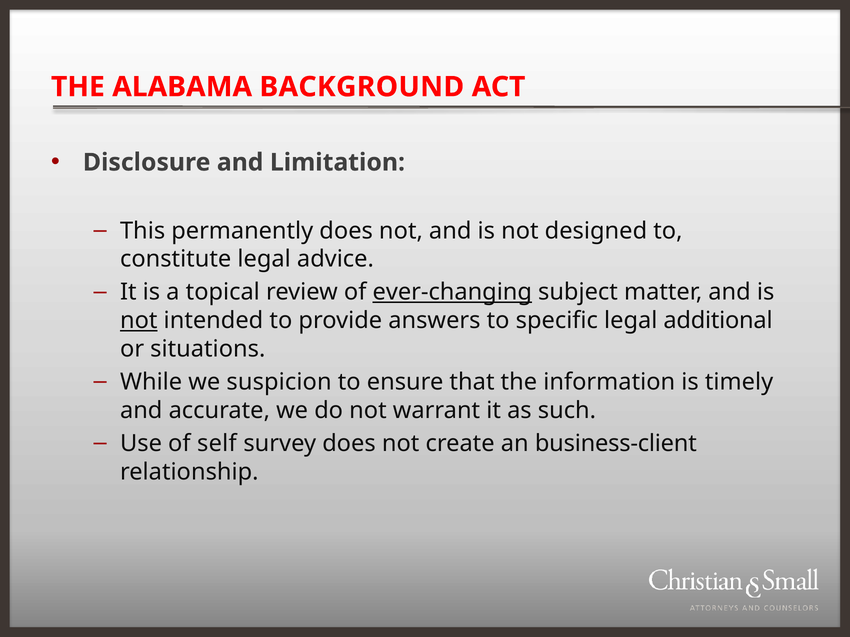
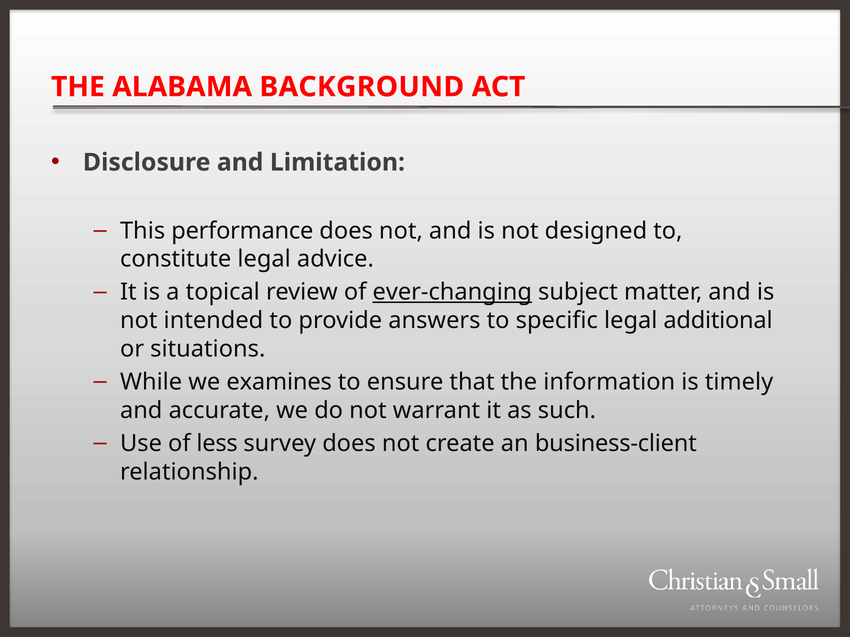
permanently: permanently -> performance (242, 231)
not underline: present -> none (139, 321)
suspicion: suspicion -> examines (279, 382)
self: self -> less (217, 444)
